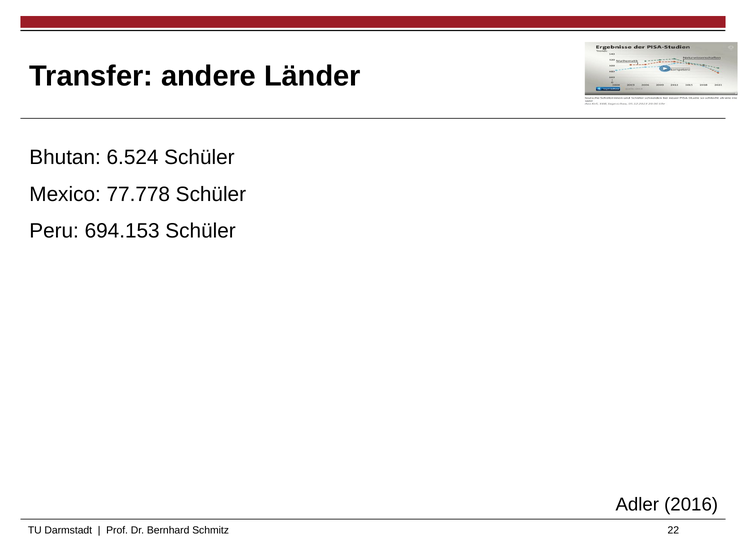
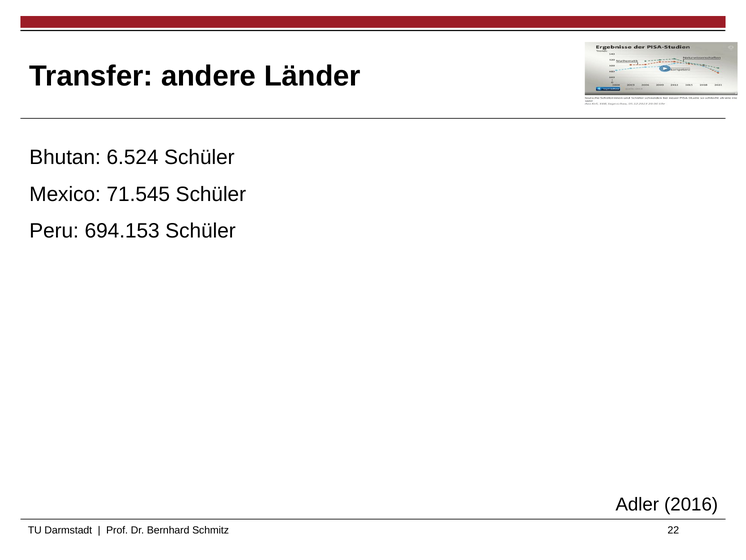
77.778: 77.778 -> 71.545 (138, 194)
